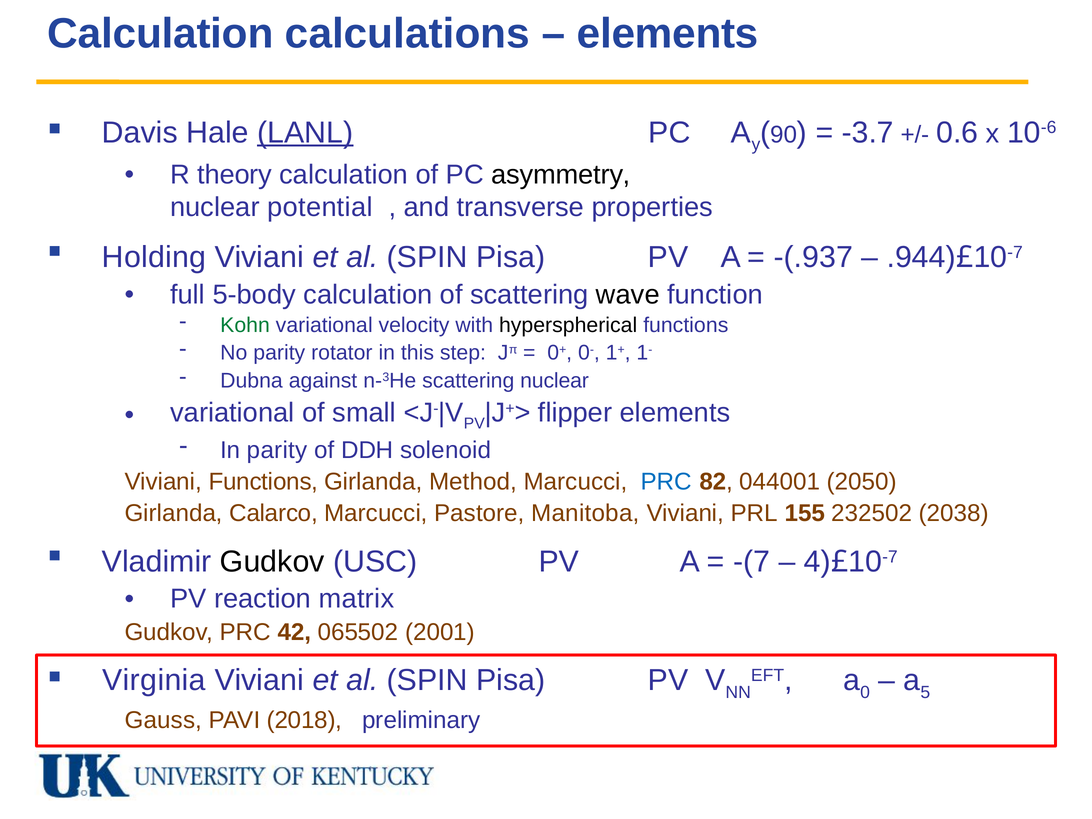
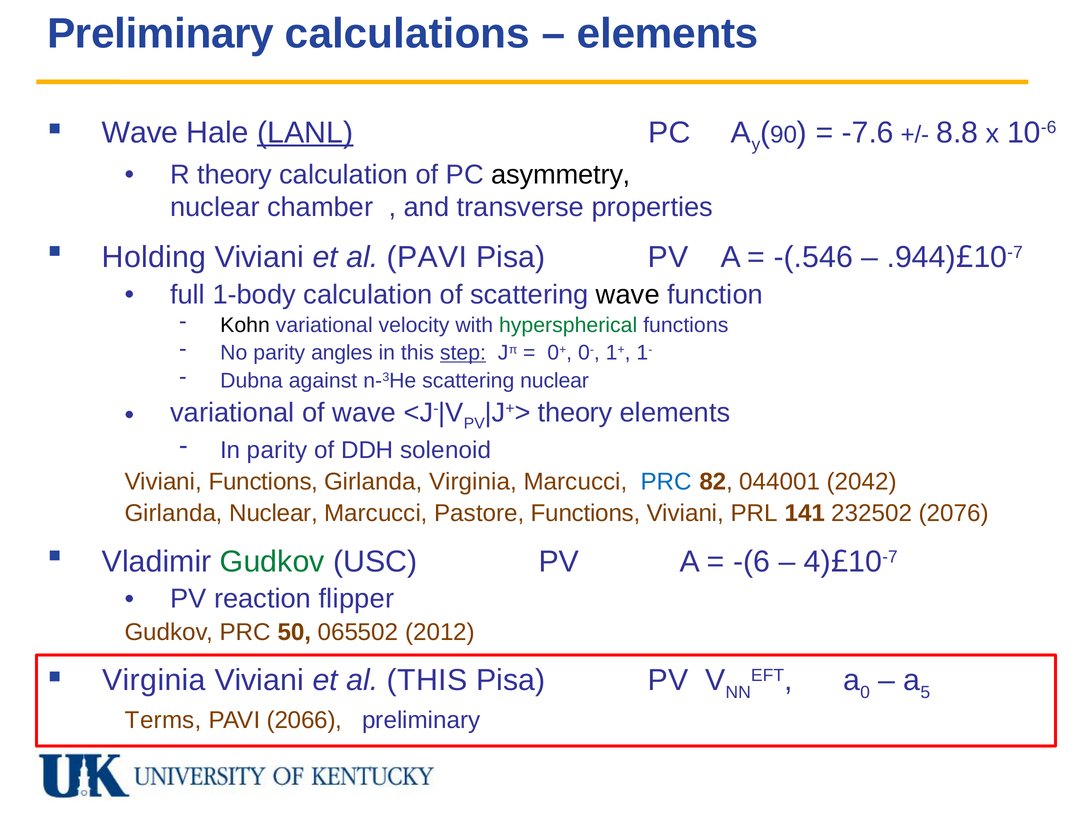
Calculation: Calculation -> Preliminary (161, 34)
Davis: Davis -> Wave (140, 133)
-3.7: -3.7 -> -7.6 (868, 133)
0.6: 0.6 -> 8.8 (957, 133)
potential: potential -> chamber (320, 207)
SPIN: SPIN -> PAVI (427, 257)
-(.937: -(.937 -> -(.546 (813, 257)
5-body: 5-body -> 1-body (254, 295)
Kohn colour: green -> black (245, 325)
hyperspherical colour: black -> green (568, 325)
rotator: rotator -> angles (342, 353)
step underline: none -> present (463, 353)
of small: small -> wave (364, 413)
flipper: flipper -> theory (575, 413)
Girlanda Method: Method -> Virginia (473, 482)
2050: 2050 -> 2042 (862, 482)
Girlanda Calarco: Calarco -> Nuclear (274, 513)
Pastore Manitoba: Manitoba -> Functions (586, 513)
155: 155 -> 141 (805, 513)
2038: 2038 -> 2076 (954, 513)
Gudkov colour: black -> green (272, 562)
-(7: -(7 -> -(6 (752, 562)
matrix: matrix -> flipper (356, 599)
42: 42 -> 50 (294, 632)
2001: 2001 -> 2012 (440, 632)
SPIN: SPIN -> THIS (427, 680)
Gauss: Gauss -> Terms (163, 720)
2018: 2018 -> 2066 (304, 720)
